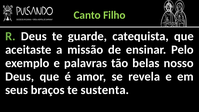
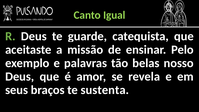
Filho: Filho -> Igual (114, 15)
